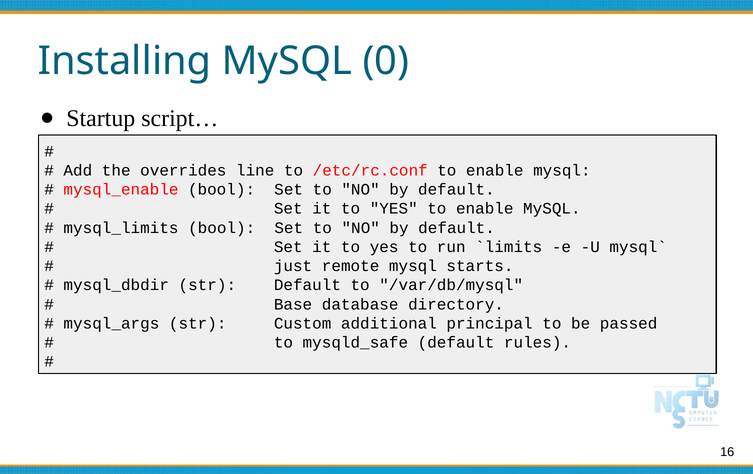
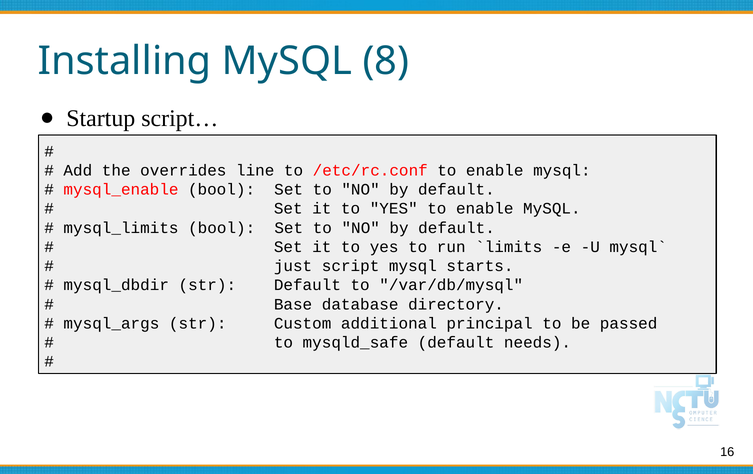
0: 0 -> 8 (386, 61)
remote: remote -> script (351, 266)
rules: rules -> needs (538, 343)
